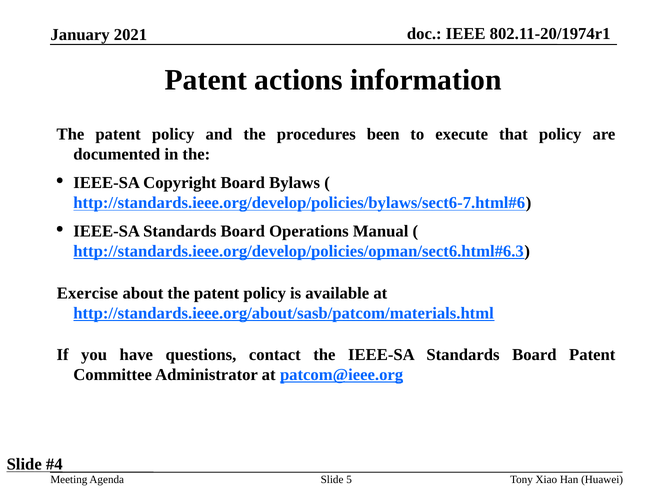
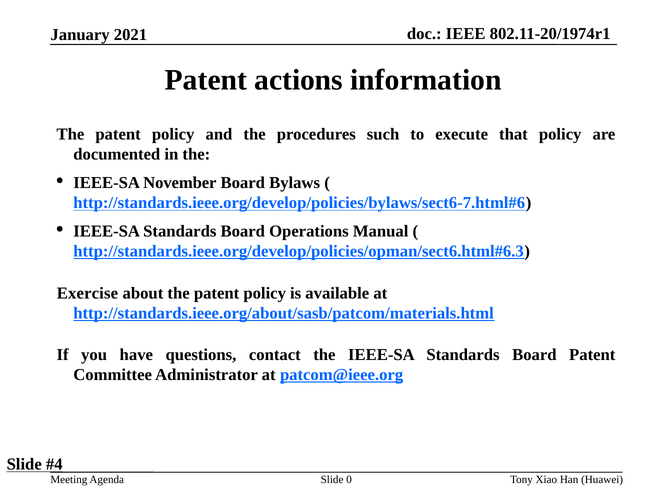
been: been -> such (383, 135)
Copyright: Copyright -> November (180, 183)
5: 5 -> 0 (349, 480)
